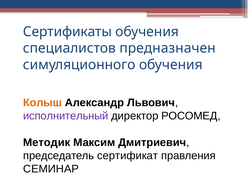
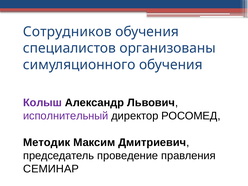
Сертификаты: Сертификаты -> Сотрудников (67, 32)
предназначен: предназначен -> организованы (168, 48)
Колыш colour: orange -> purple (42, 103)
сертификат: сертификат -> проведение (128, 156)
